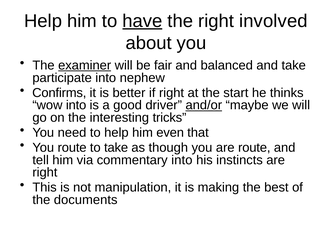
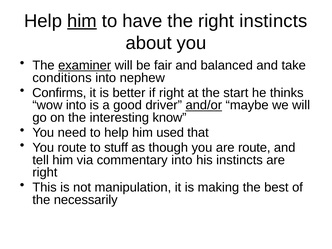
him underline: none -> present (82, 21)
have underline: present -> none (142, 21)
right involved: involved -> instincts (273, 21)
participate: participate -> conditions (62, 78)
tricks: tricks -> know (170, 118)
even: even -> used (170, 133)
to take: take -> stuff (116, 148)
documents: documents -> necessarily (86, 200)
